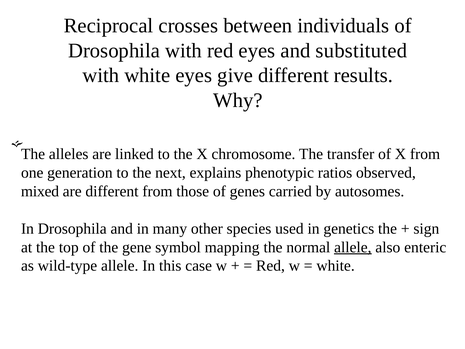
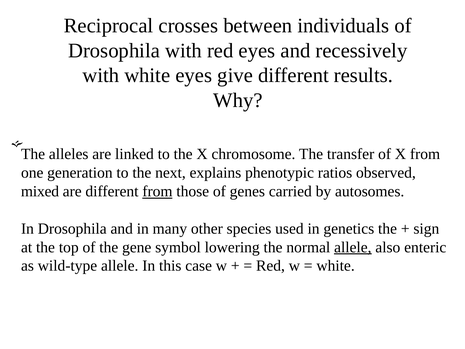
substituted: substituted -> recessively (361, 51)
from underline: none -> present (157, 191)
mapping: mapping -> lowering (232, 247)
